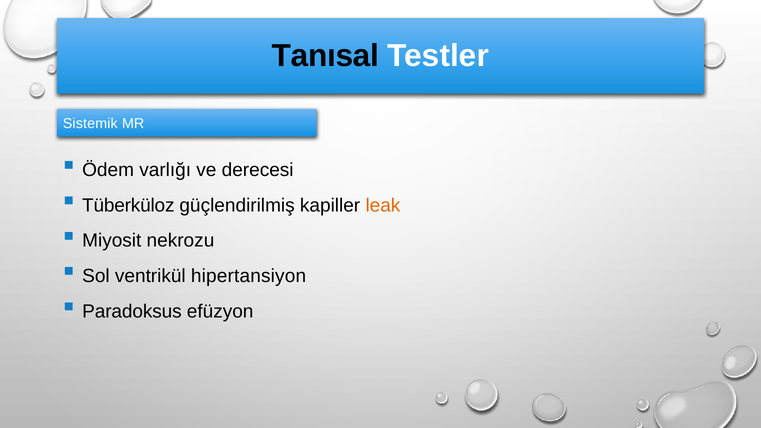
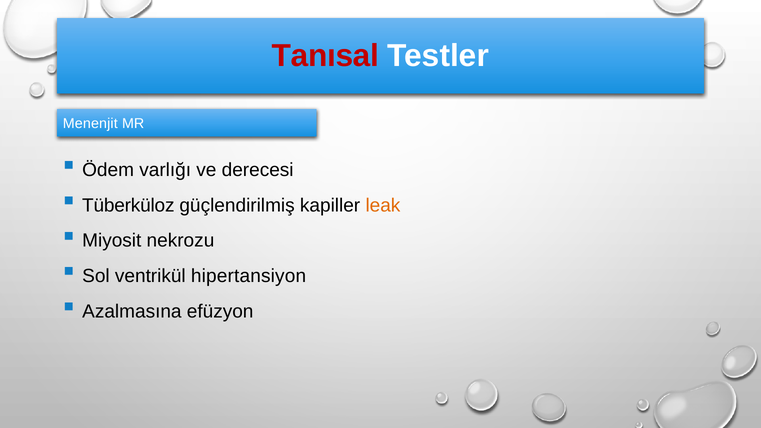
Tanısal colour: black -> red (325, 56)
Sistemik: Sistemik -> Menenjit (90, 124)
Paradoksus: Paradoksus -> Azalmasına (132, 311)
